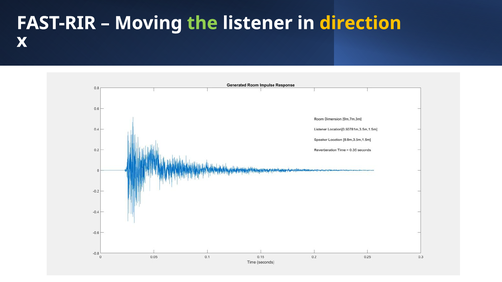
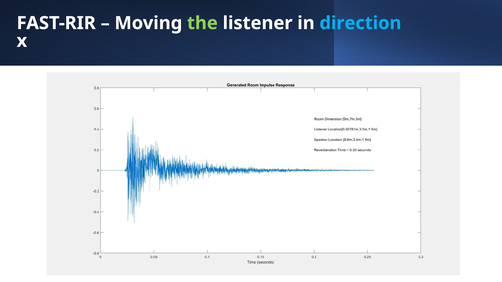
direction colour: yellow -> light blue (360, 23)
